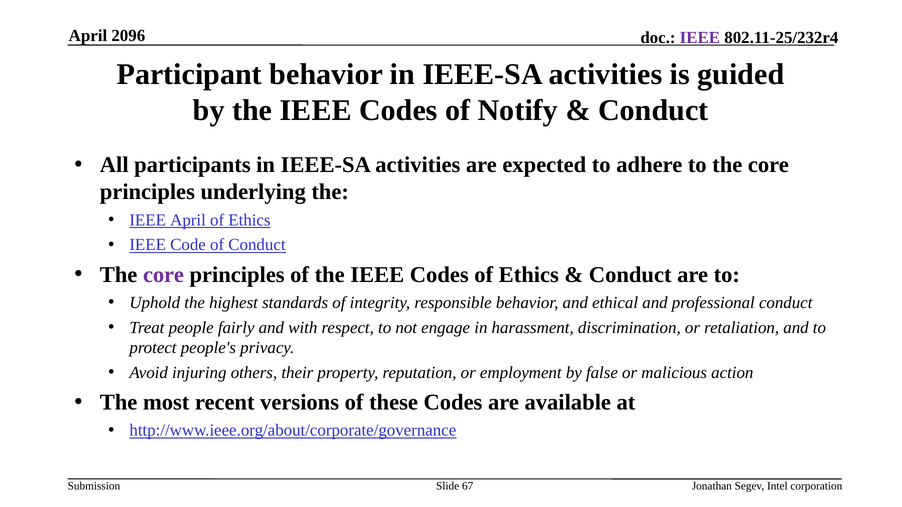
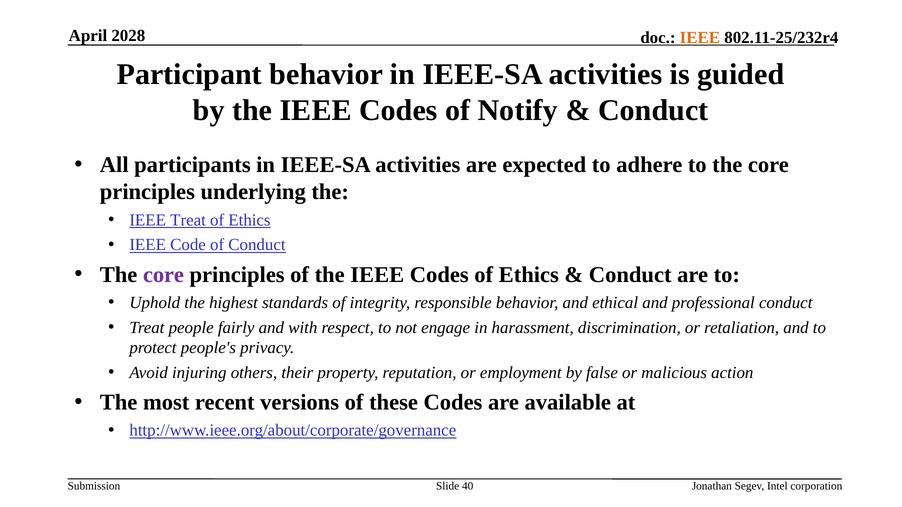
2096: 2096 -> 2028 (128, 36)
IEEE colour: purple -> orange (700, 38)
IEEE April: April -> Treat (188, 220)
67: 67 -> 40 (468, 487)
